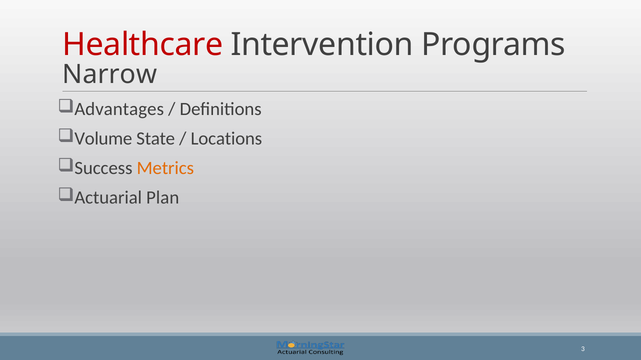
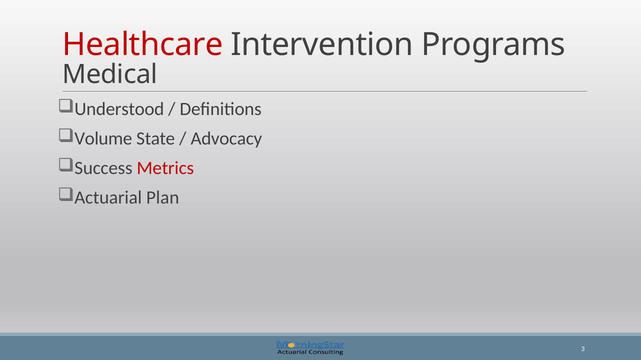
Narrow: Narrow -> Medical (110, 75)
Advantages: Advantages -> Understood (119, 109)
Locations: Locations -> Advocacy (226, 139)
Metrics colour: orange -> red (165, 169)
